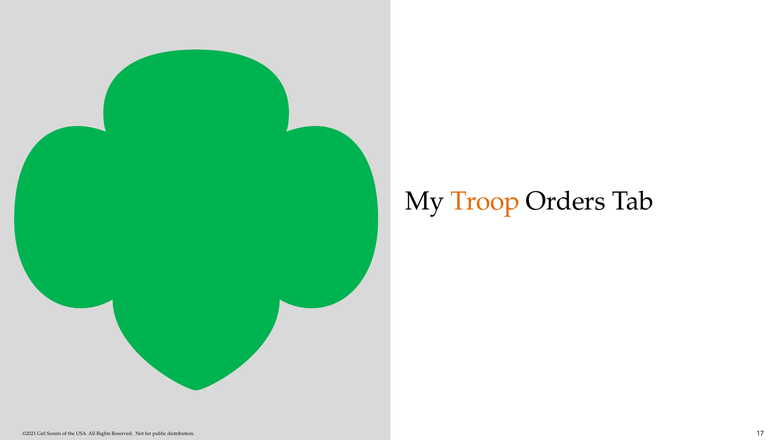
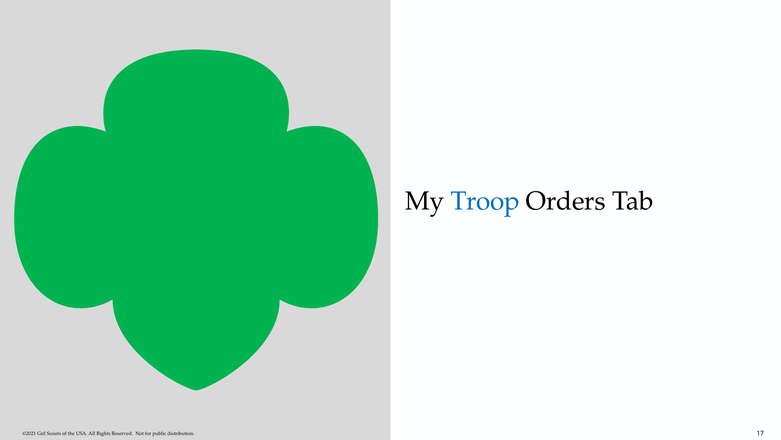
Troop colour: orange -> blue (485, 201)
